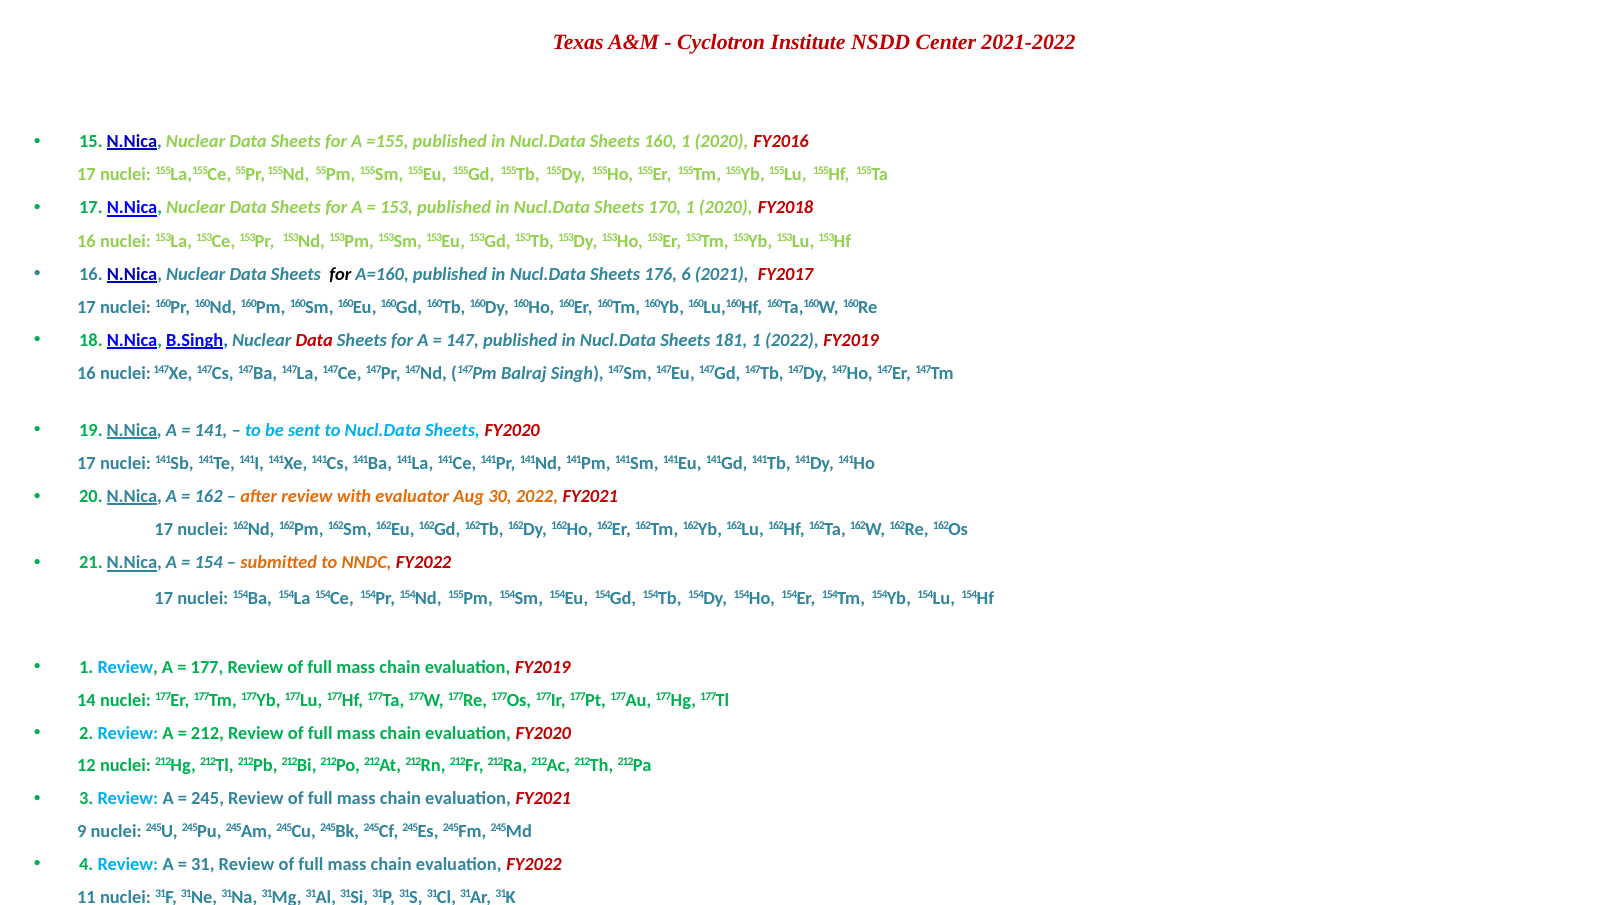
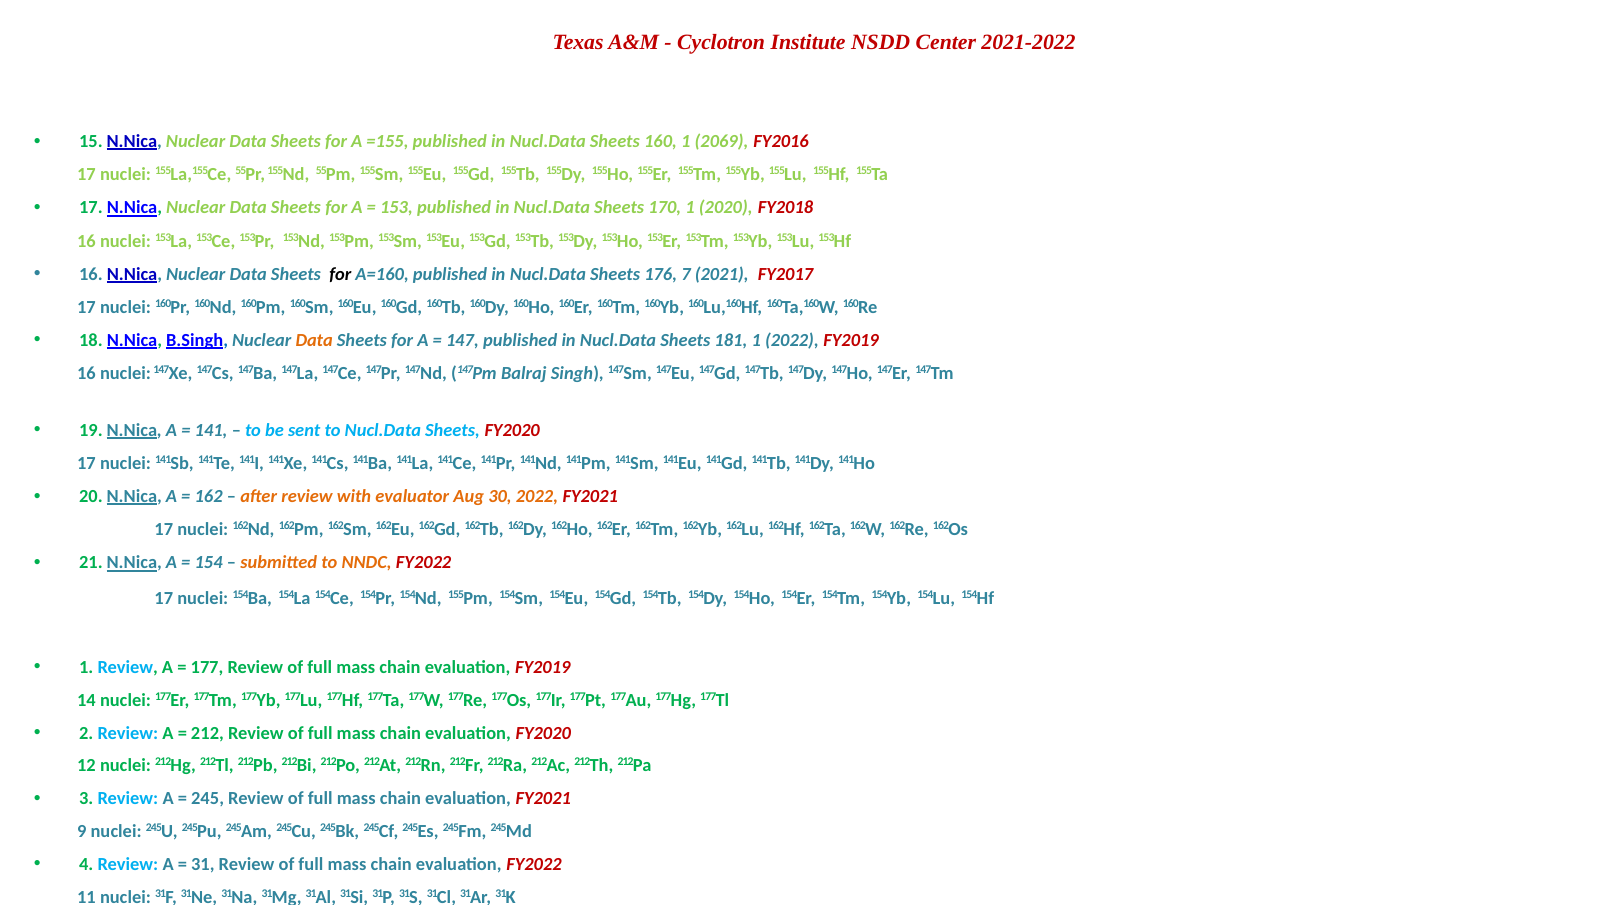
160 1 2020: 2020 -> 2069 (721, 141)
6: 6 -> 7 (686, 274)
Data colour: red -> orange (314, 340)
